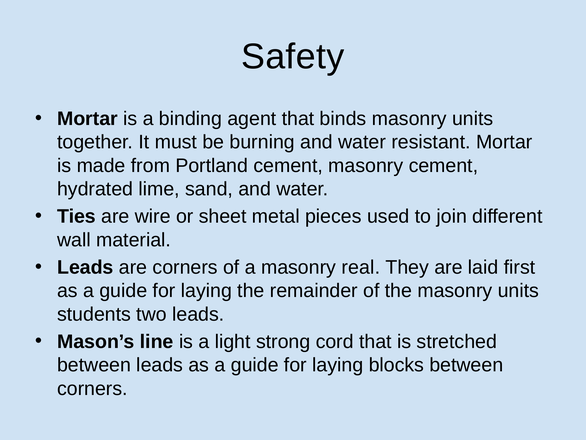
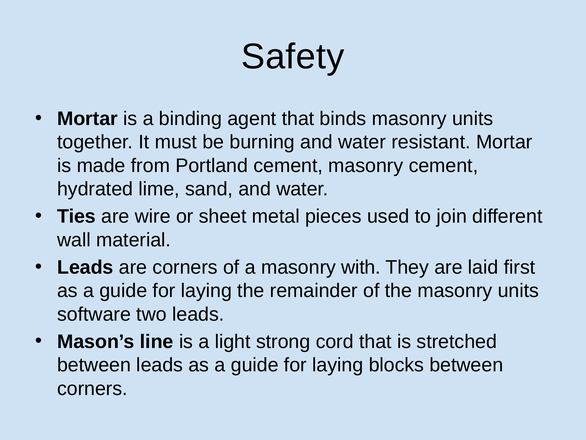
real: real -> with (361, 267)
students: students -> software (94, 314)
